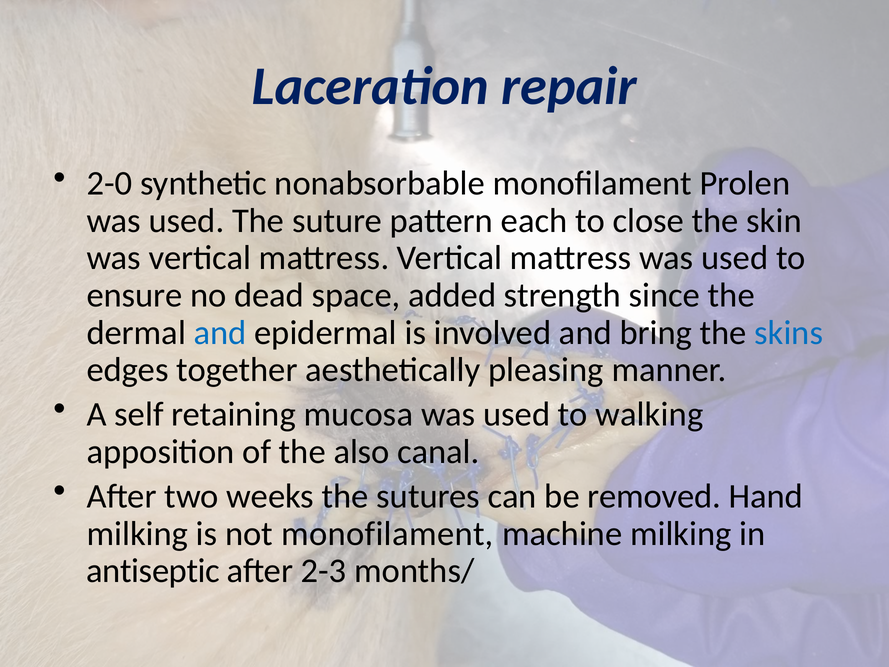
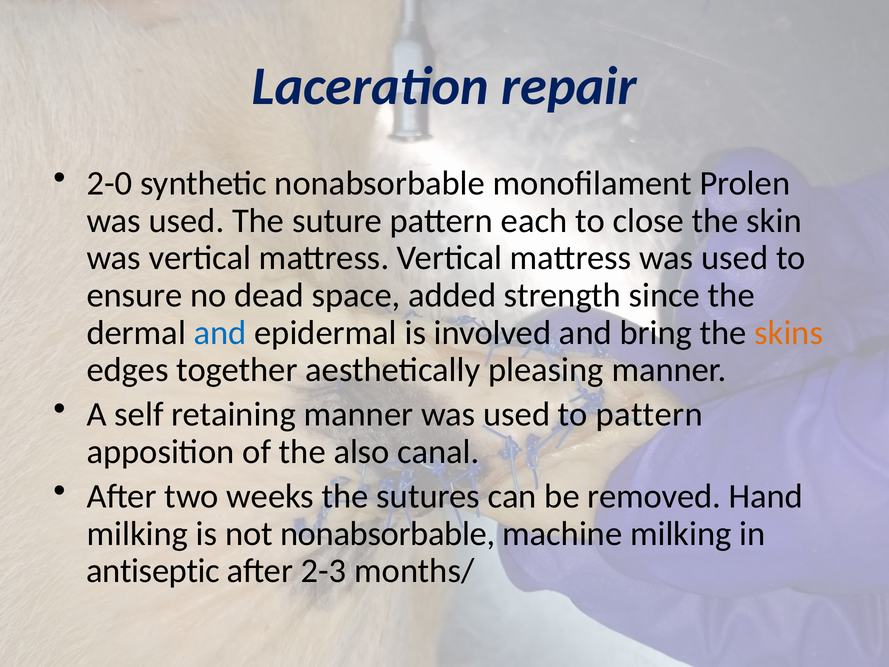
skins colour: blue -> orange (789, 333)
retaining mucosa: mucosa -> manner (358, 414)
to walking: walking -> pattern (649, 414)
not monofilament: monofilament -> nonabsorbable (388, 534)
